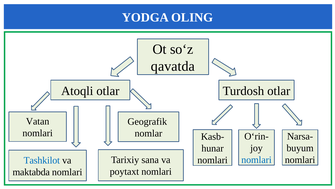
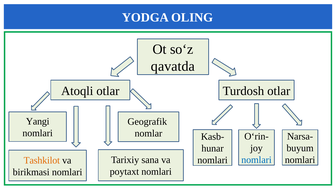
Vatan: Vatan -> Yangi (38, 121)
Tashkilot colour: blue -> orange (42, 160)
maktabda: maktabda -> birikmasi (31, 172)
